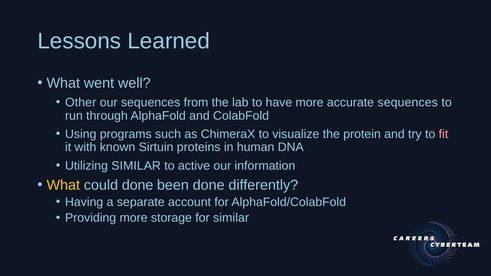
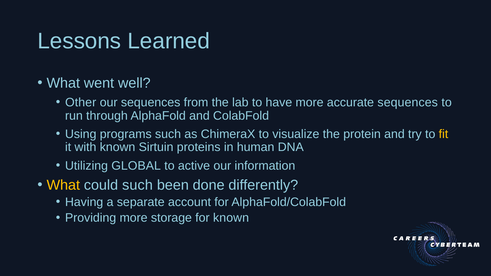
fit colour: pink -> yellow (444, 134)
Utilizing SIMILAR: SIMILAR -> GLOBAL (136, 166)
could done: done -> such (137, 185)
for similar: similar -> known (231, 218)
